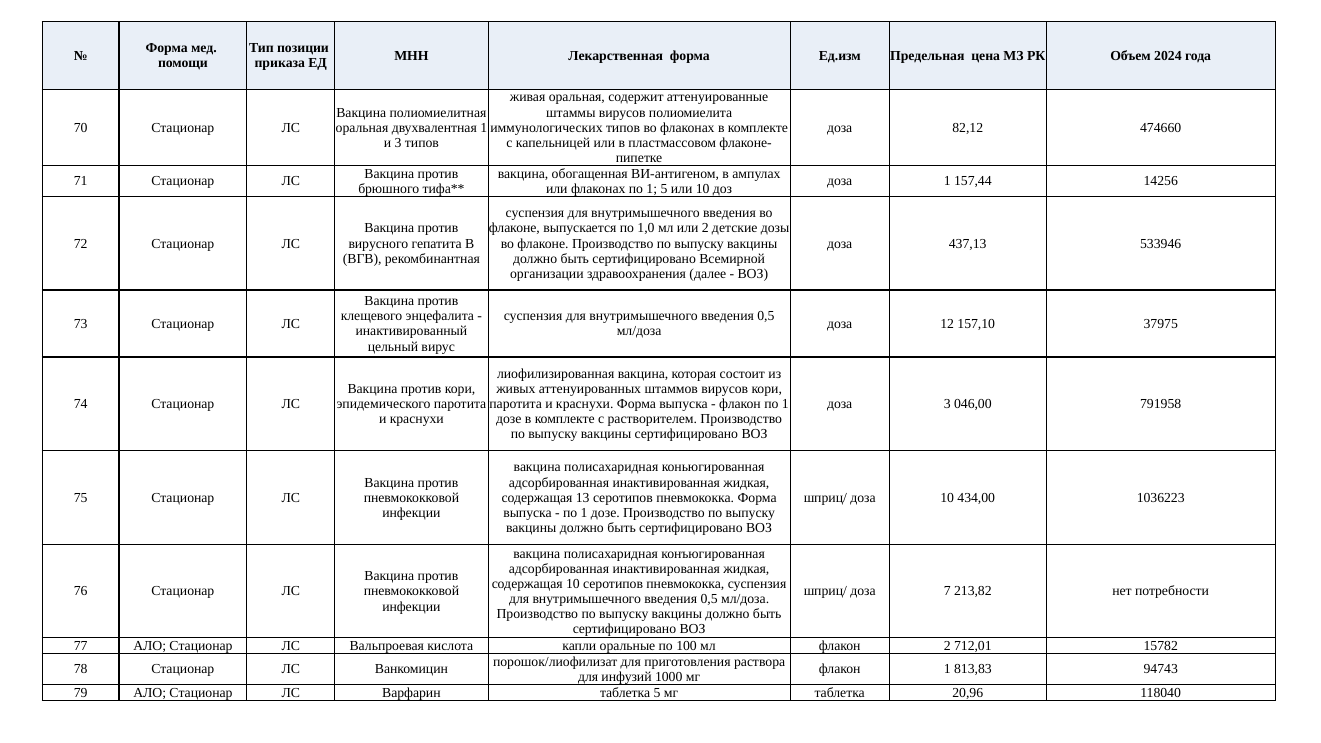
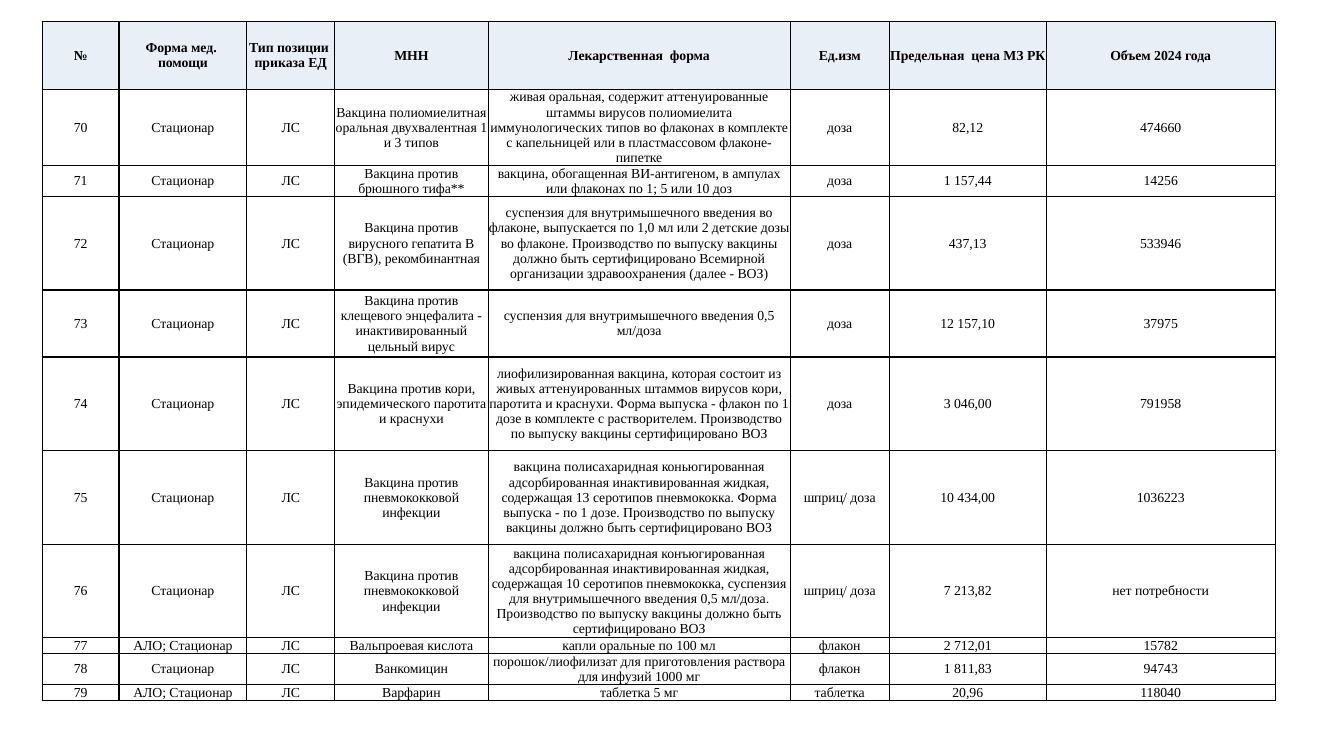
813,83: 813,83 -> 811,83 (973, 669)
